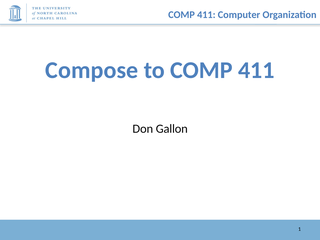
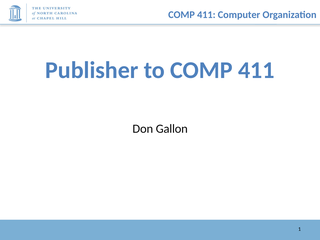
Compose: Compose -> Publisher (92, 70)
